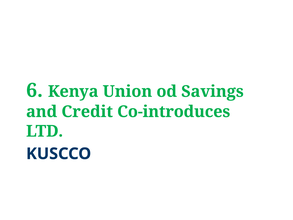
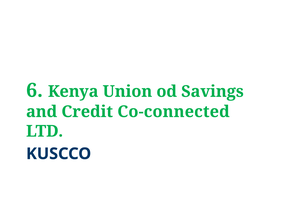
Co-introduces: Co-introduces -> Co-connected (174, 112)
